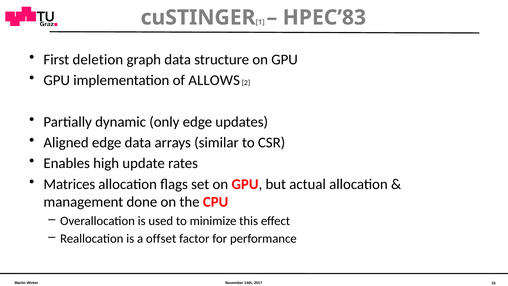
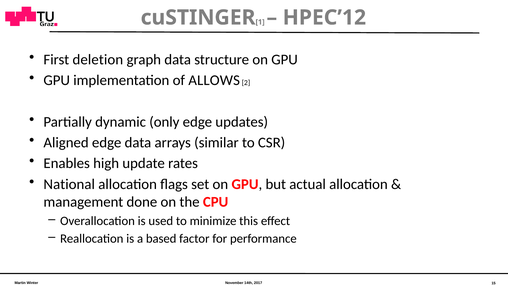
HPEC’83: HPEC’83 -> HPEC’12 (324, 18)
Matrices: Matrices -> National (69, 184)
offset: offset -> based (161, 238)
